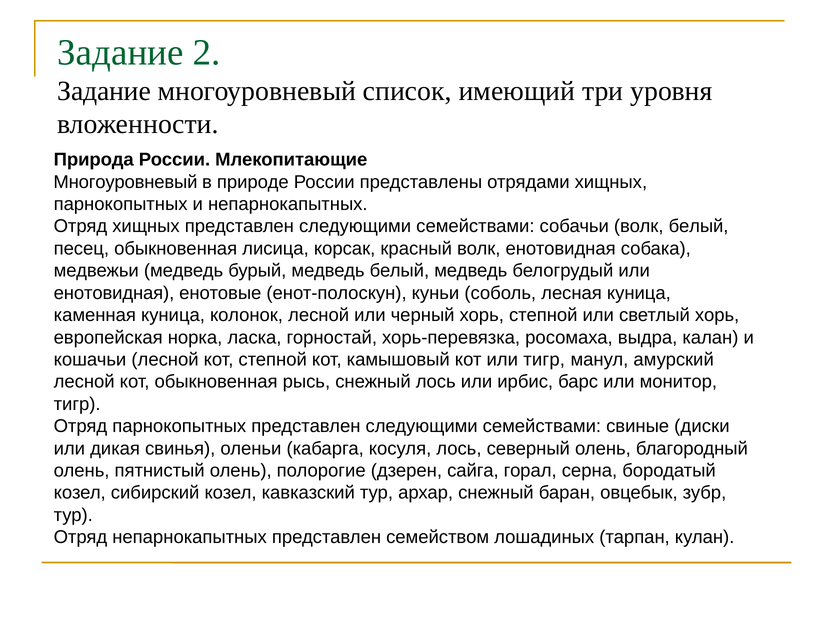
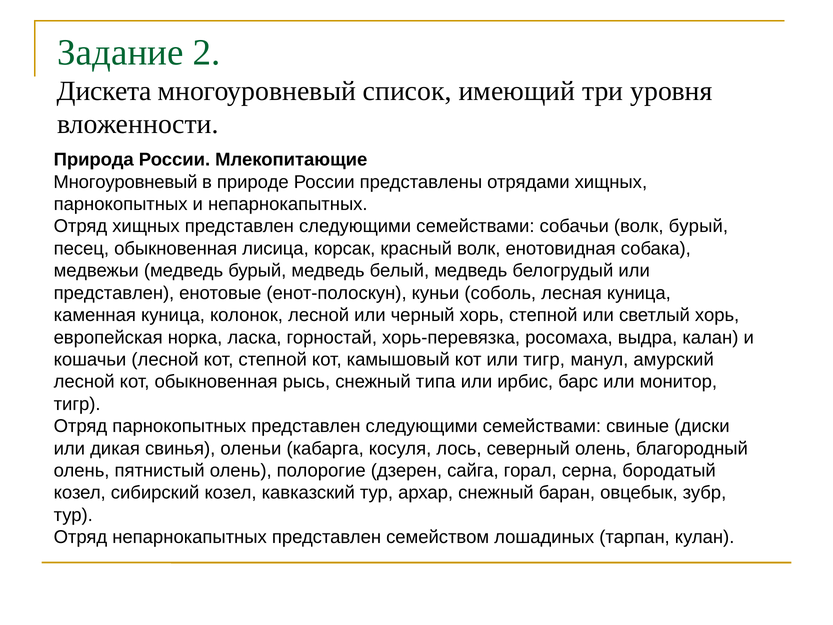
Задание: Задание -> Дискета (104, 91)
волк белый: белый -> бурый (698, 226)
енотовидная: енотовидная -> представлен (114, 293)
снежный лось: лось -> типа (436, 382)
